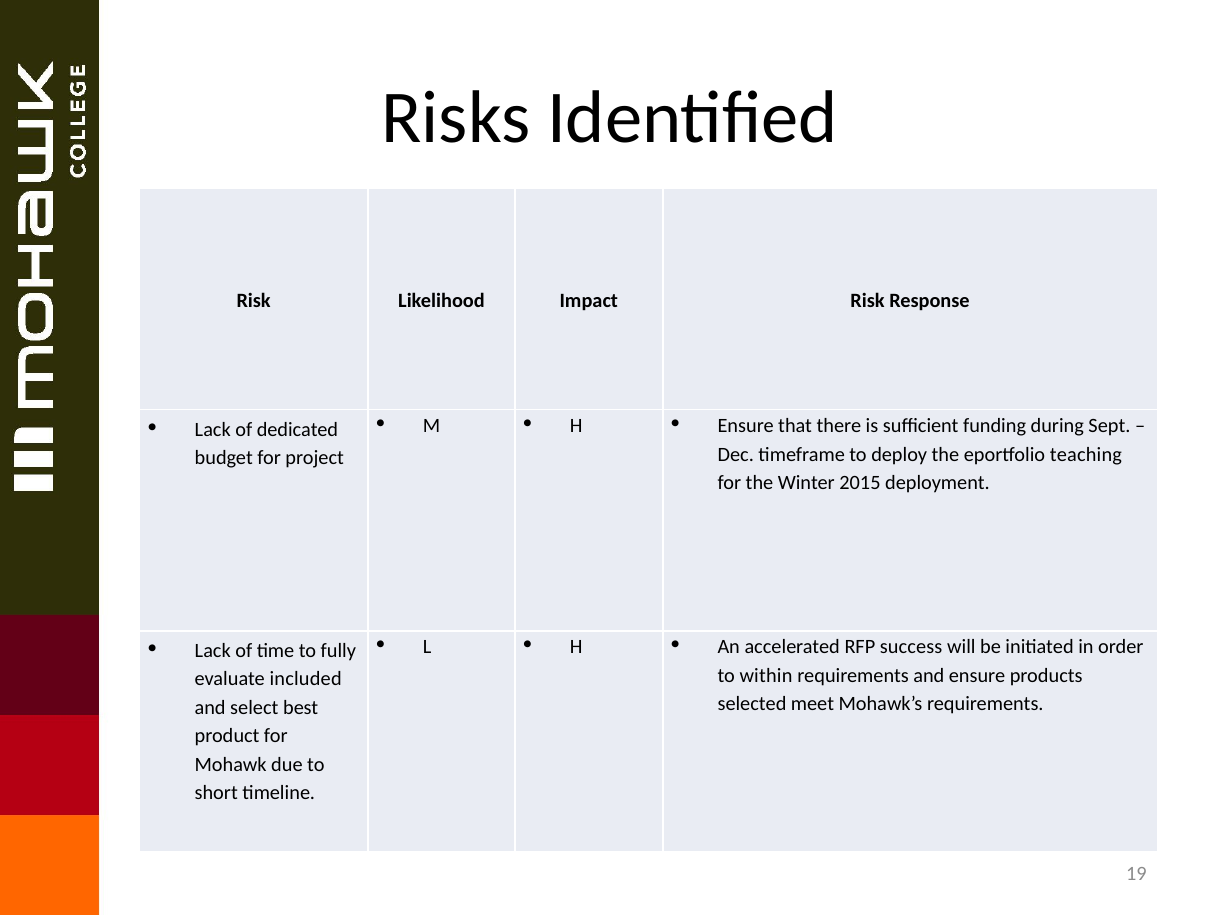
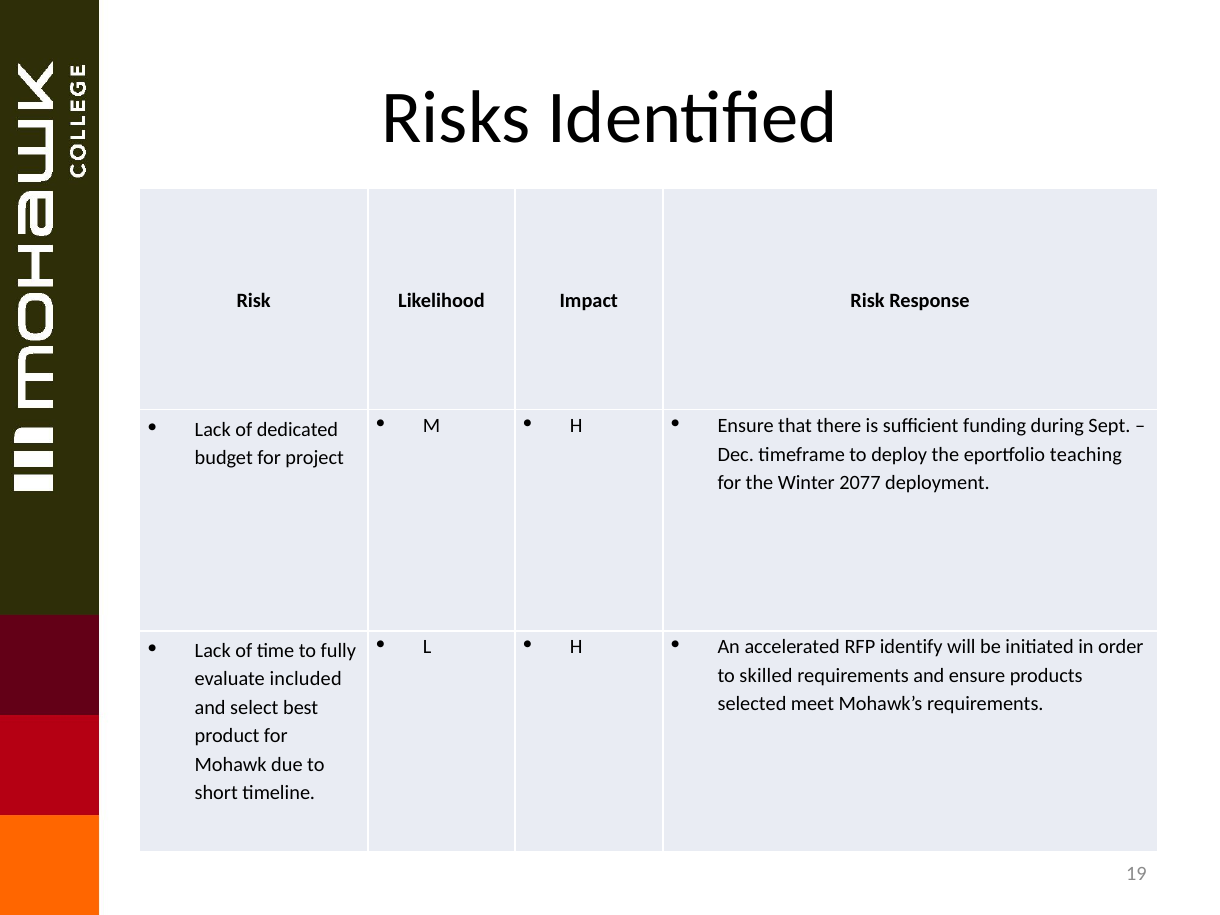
2015: 2015 -> 2077 (860, 483)
success: success -> identify (911, 647)
within: within -> skilled (766, 676)
